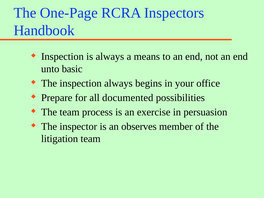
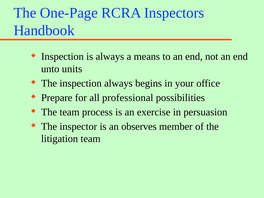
basic: basic -> units (72, 69)
documented: documented -> professional (128, 98)
